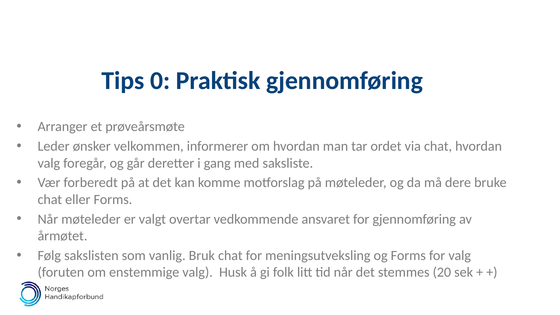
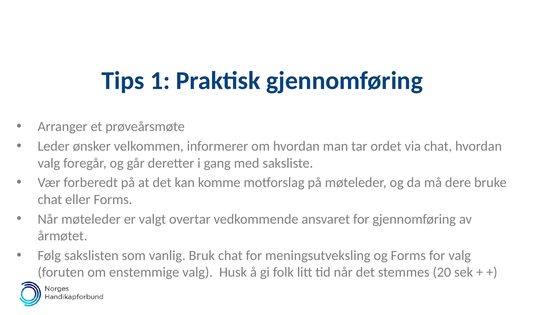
0: 0 -> 1 (160, 81)
